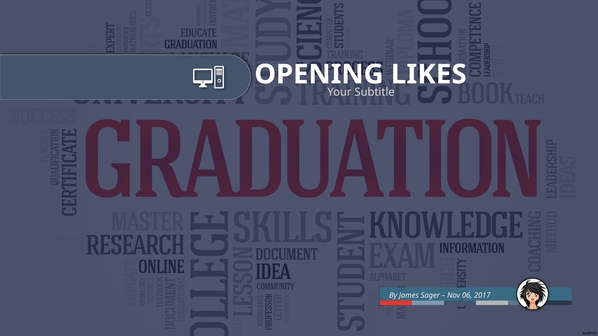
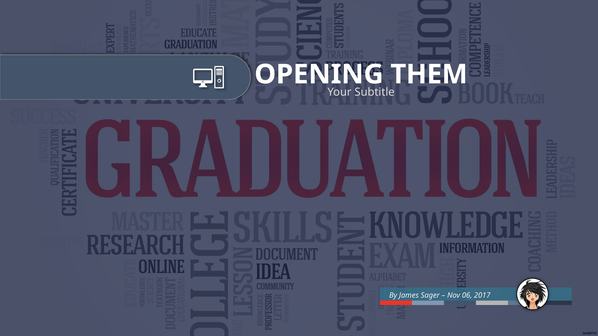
LIKES: LIKES -> THEM (429, 74)
